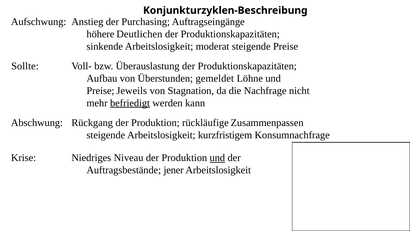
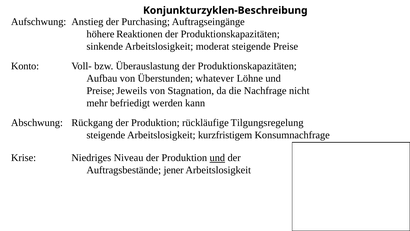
Deutlichen: Deutlichen -> Reaktionen (139, 34)
Sollte: Sollte -> Konto (25, 66)
gemeldet: gemeldet -> whatever (215, 78)
befriedigt underline: present -> none (130, 103)
Zusammenpassen: Zusammenpassen -> Tilgungsregelung (267, 122)
